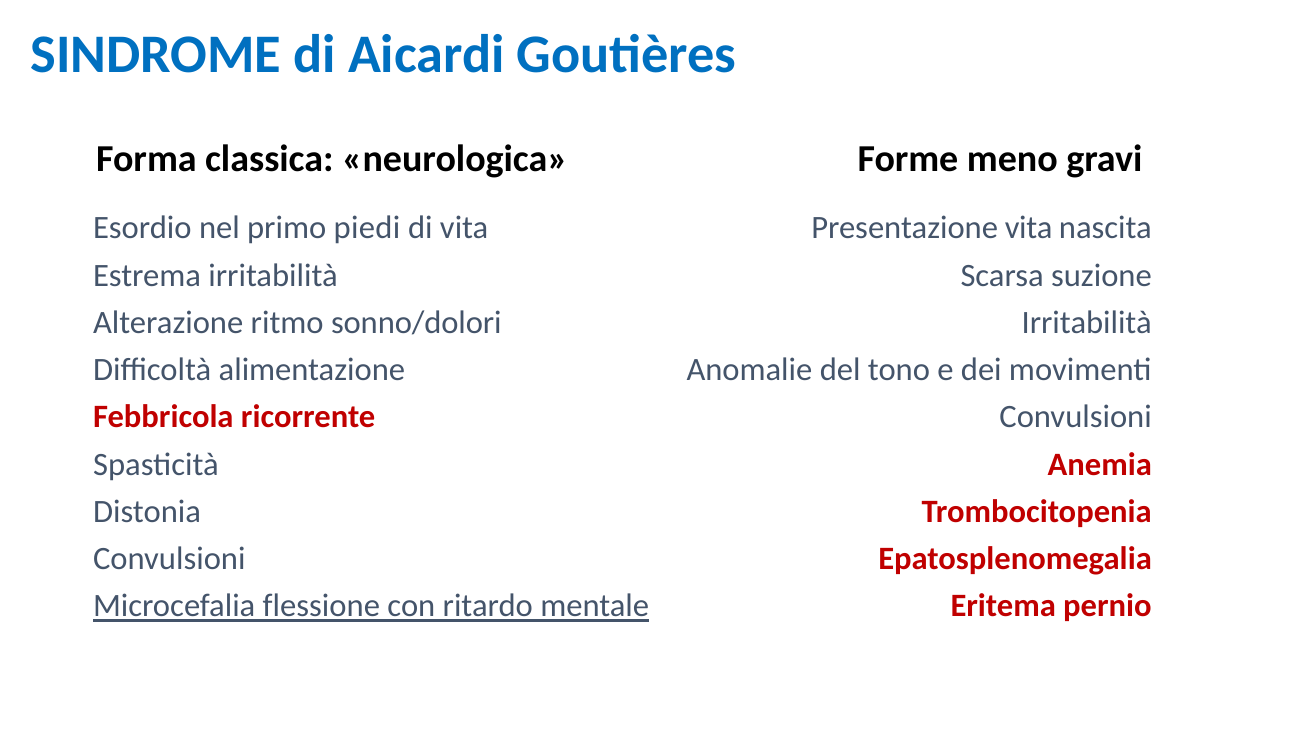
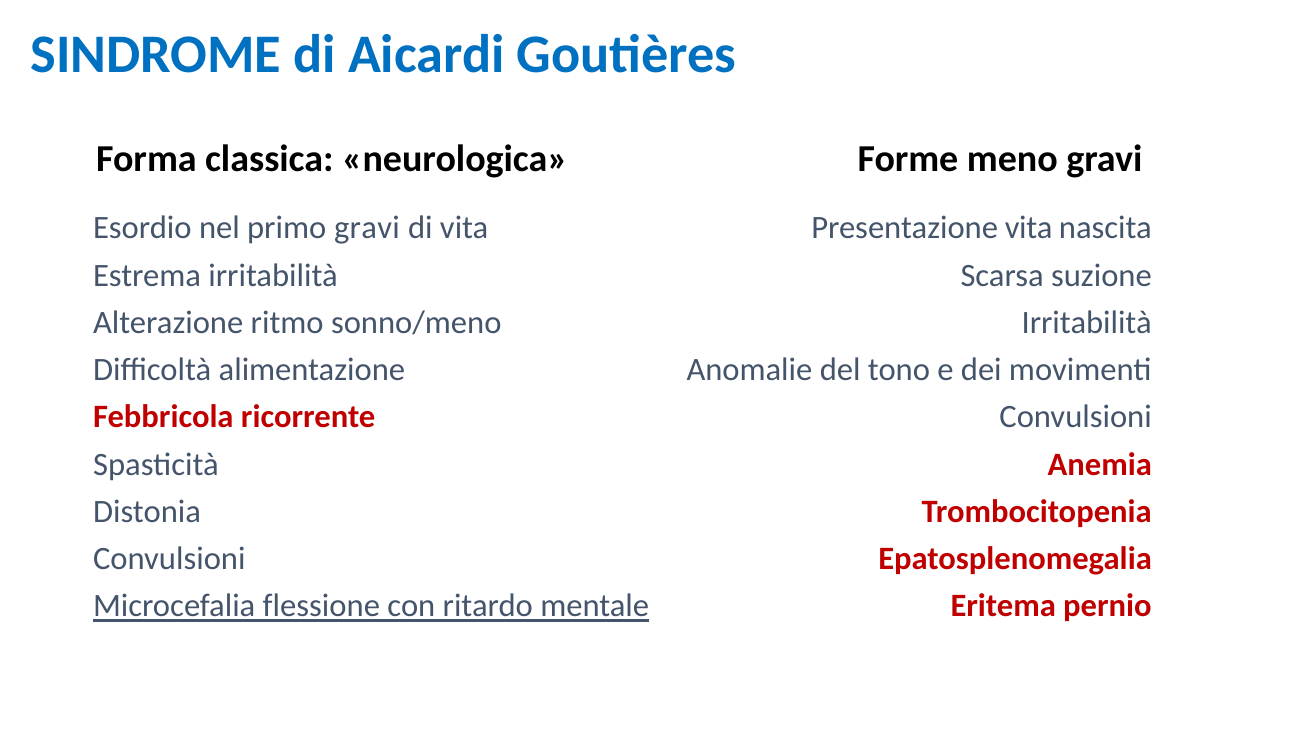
primo piedi: piedi -> gravi (367, 228)
sonno/dolori: sonno/dolori -> sonno/meno (416, 323)
